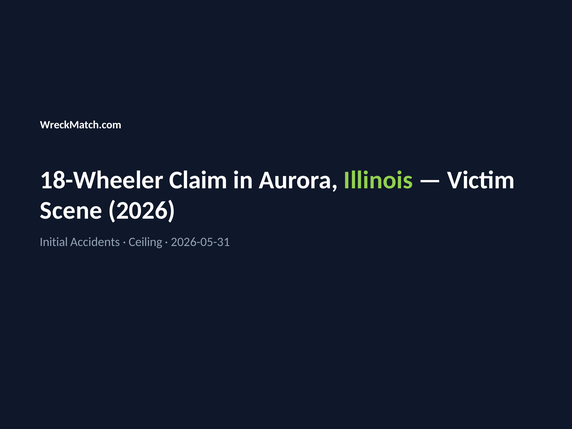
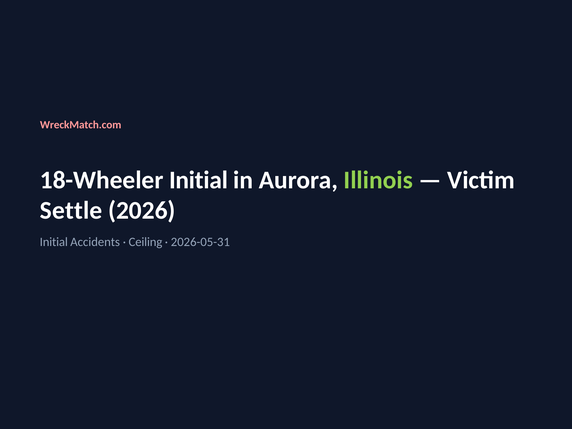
WreckMatch.com colour: white -> pink (81, 125)
18-Wheeler Claim: Claim -> Initial (198, 180)
Scene: Scene -> Settle (71, 211)
